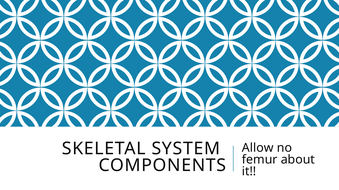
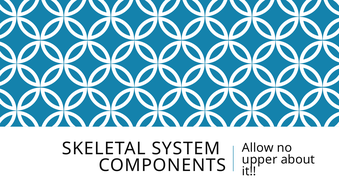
femur: femur -> upper (260, 160)
